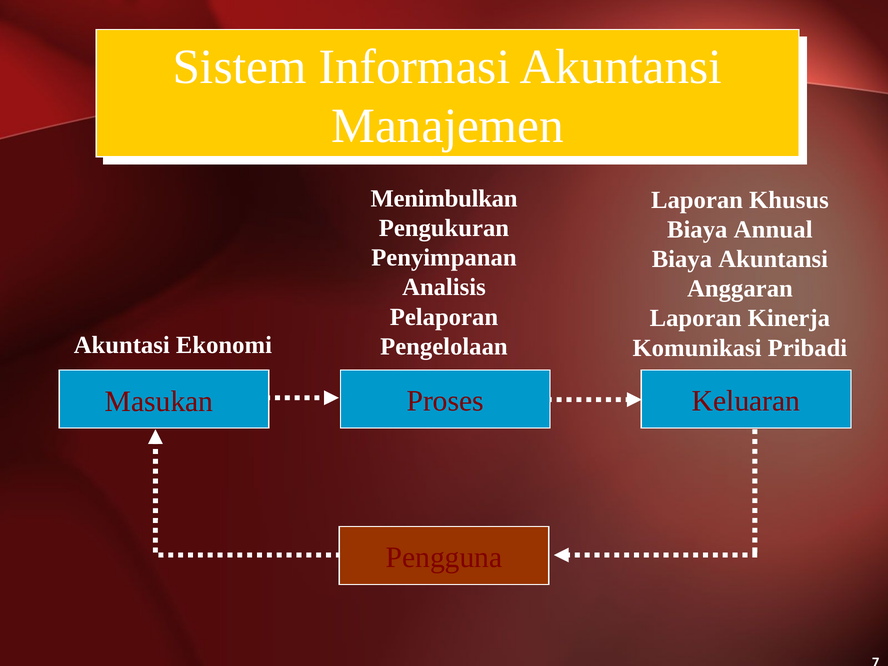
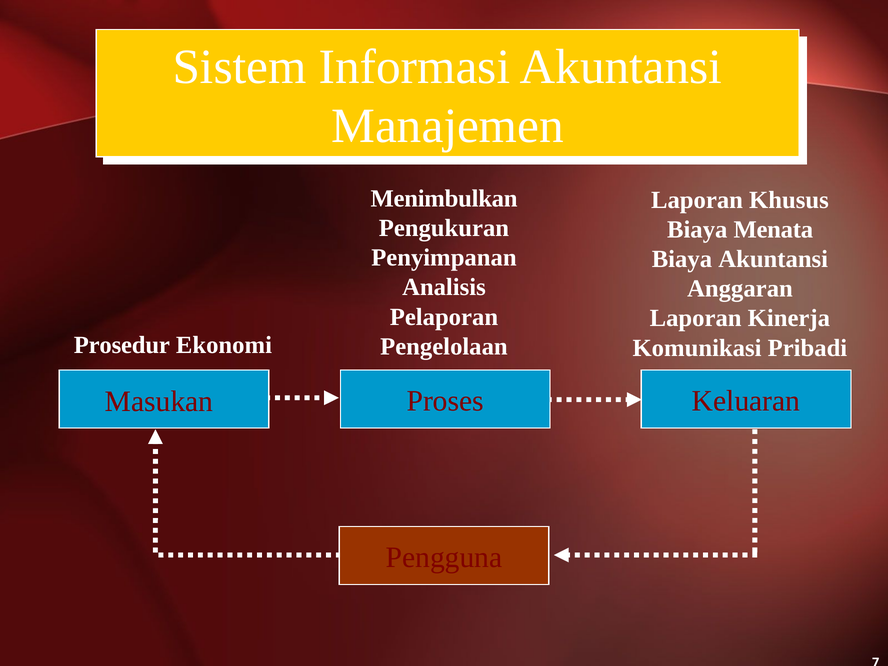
Annual: Annual -> Menata (773, 229)
Akuntasi: Akuntasi -> Prosedur (122, 345)
